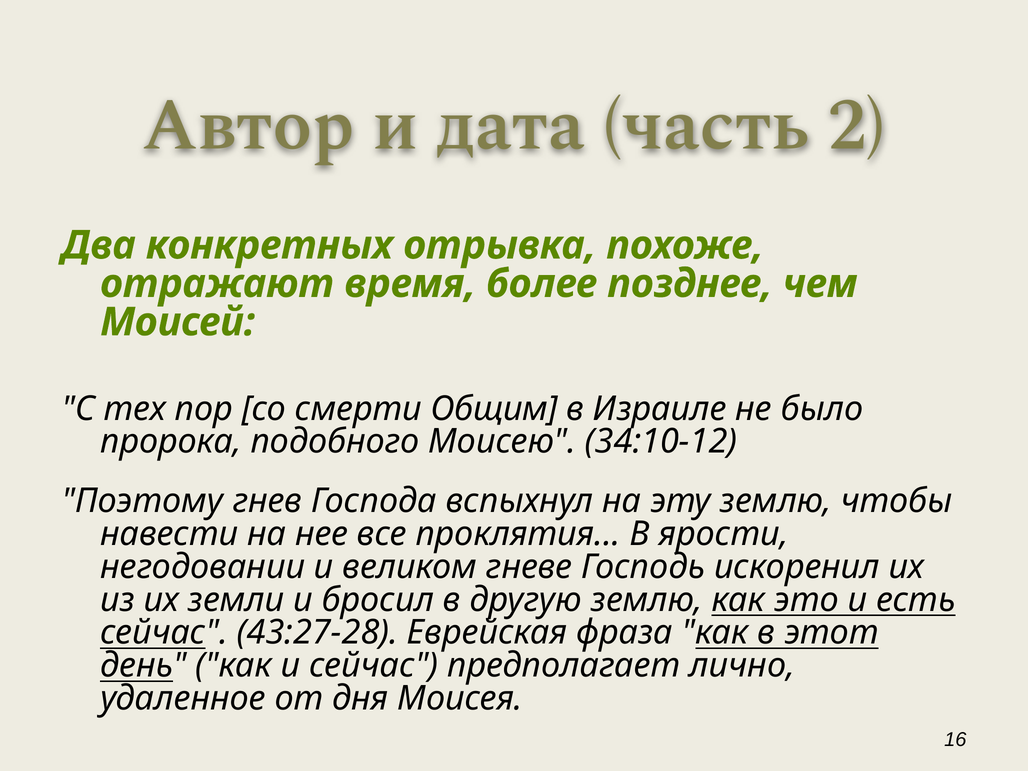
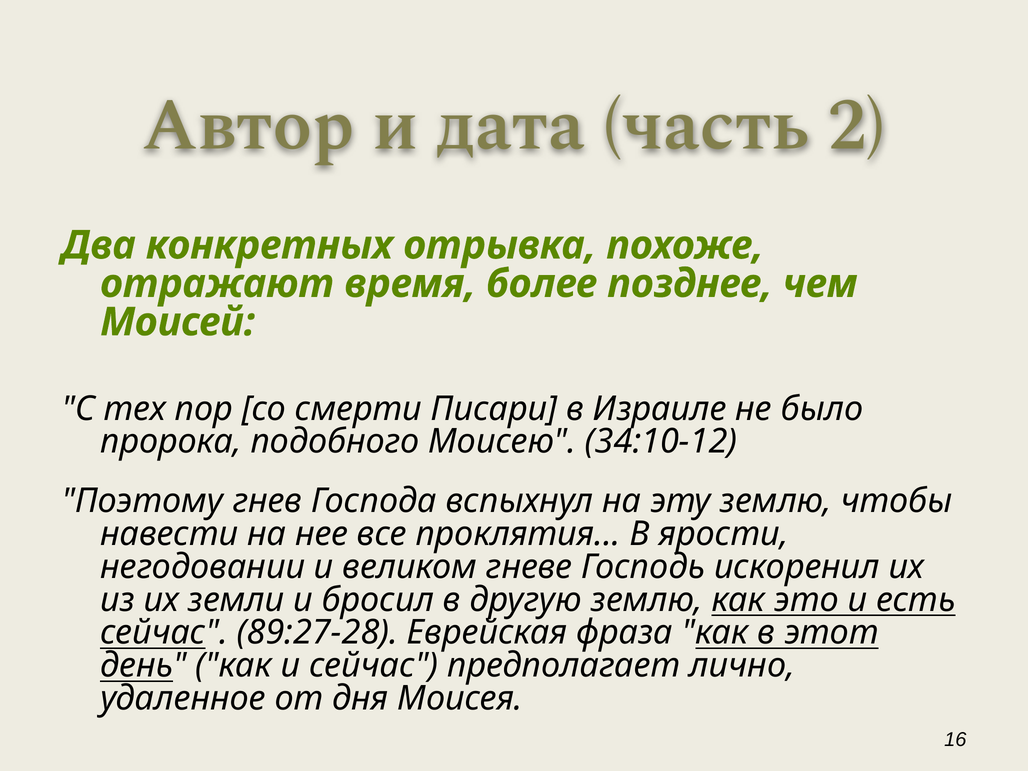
Общим: Общим -> Писари (494, 409)
43:27-28: 43:27-28 -> 89:27-28 (317, 633)
